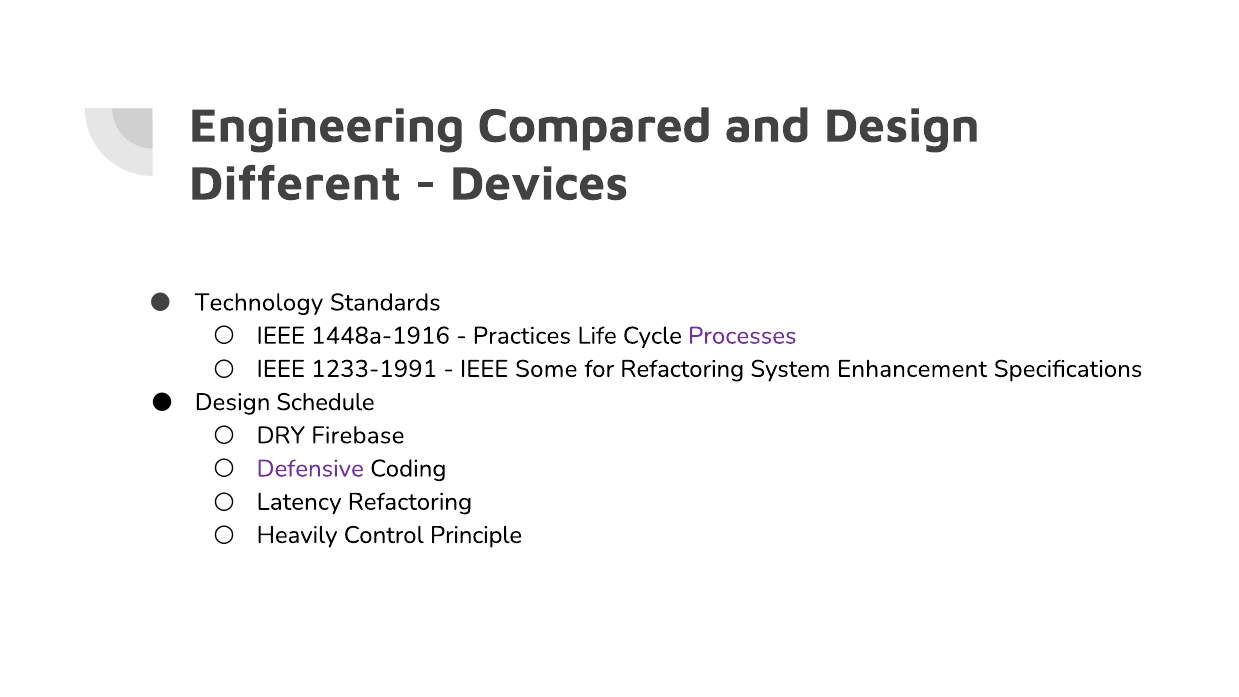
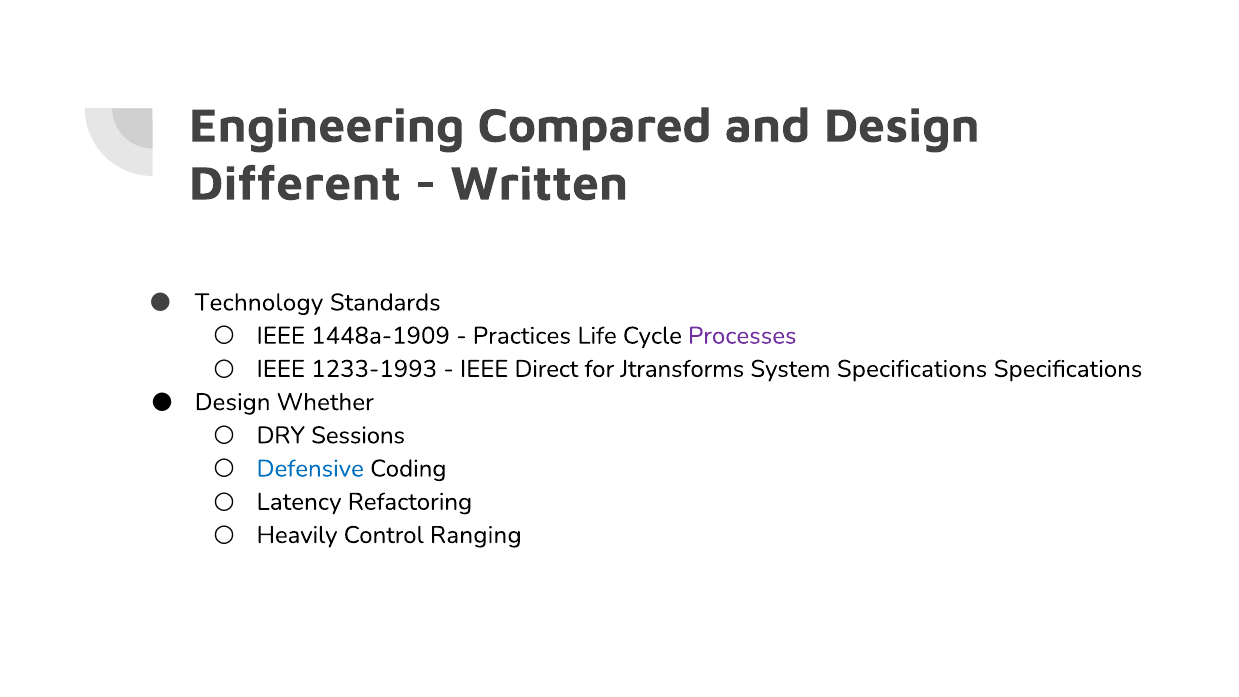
Devices: Devices -> Written (539, 184)
1448a-1916: 1448a-1916 -> 1448a-1909 (381, 336)
1233-1991: 1233-1991 -> 1233-1993 (374, 369)
Some: Some -> Direct (546, 369)
for Refactoring: Refactoring -> Jtransforms (682, 369)
System Enhancement: Enhancement -> Specifications (912, 369)
Schedule: Schedule -> Whether (325, 402)
Firebase: Firebase -> Sessions (358, 435)
Defensive colour: purple -> blue (310, 469)
Principle: Principle -> Ranging (476, 535)
